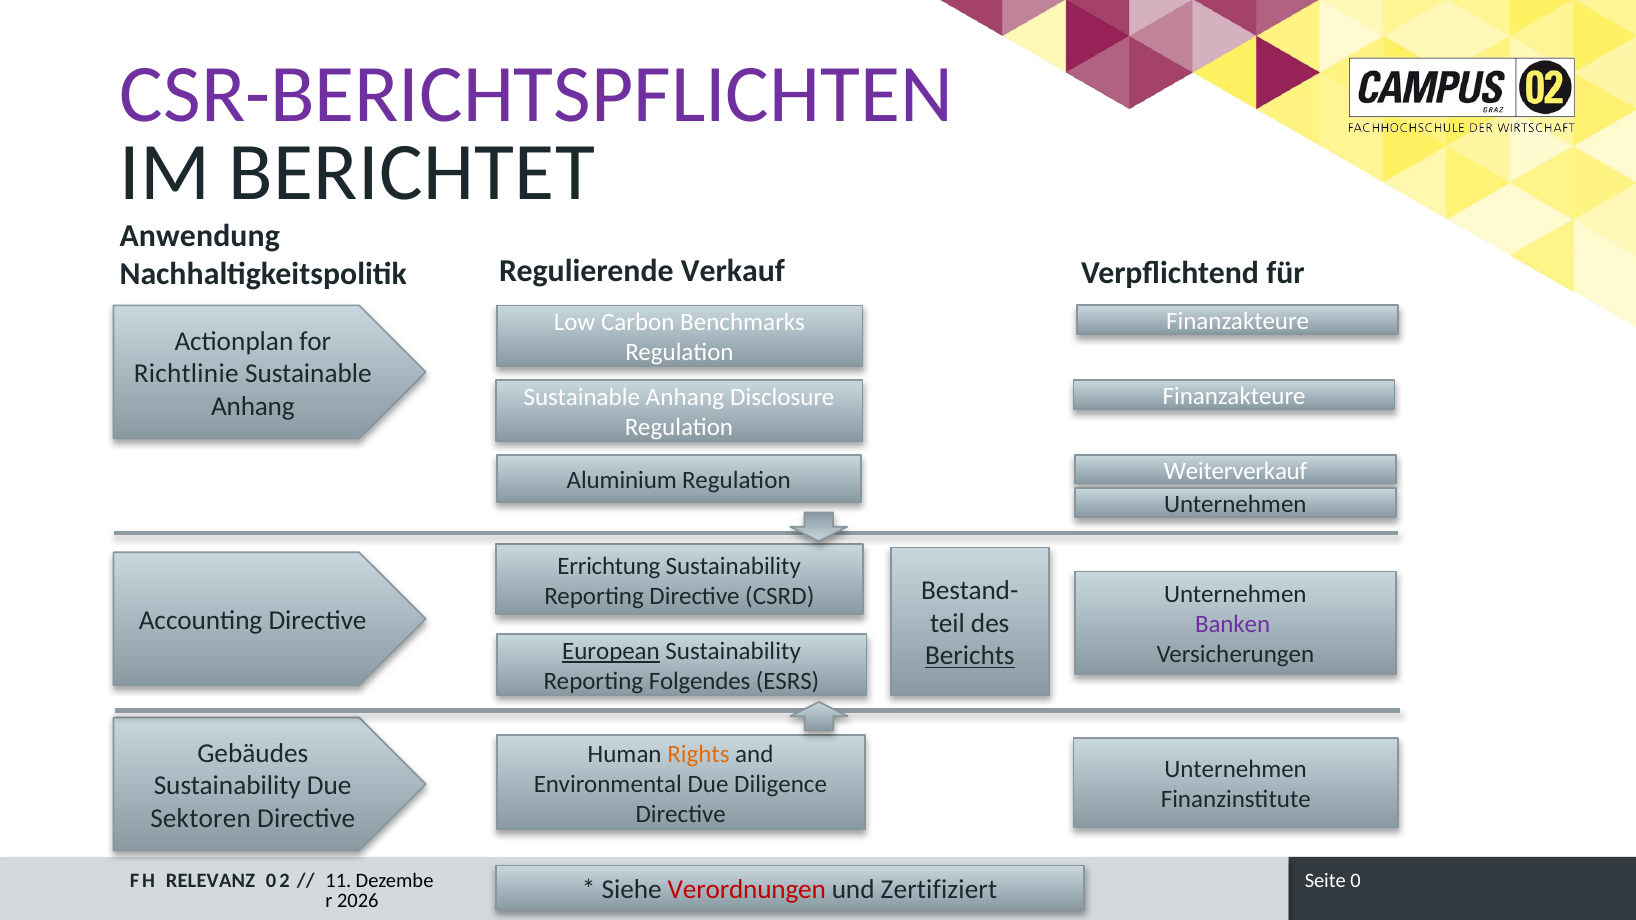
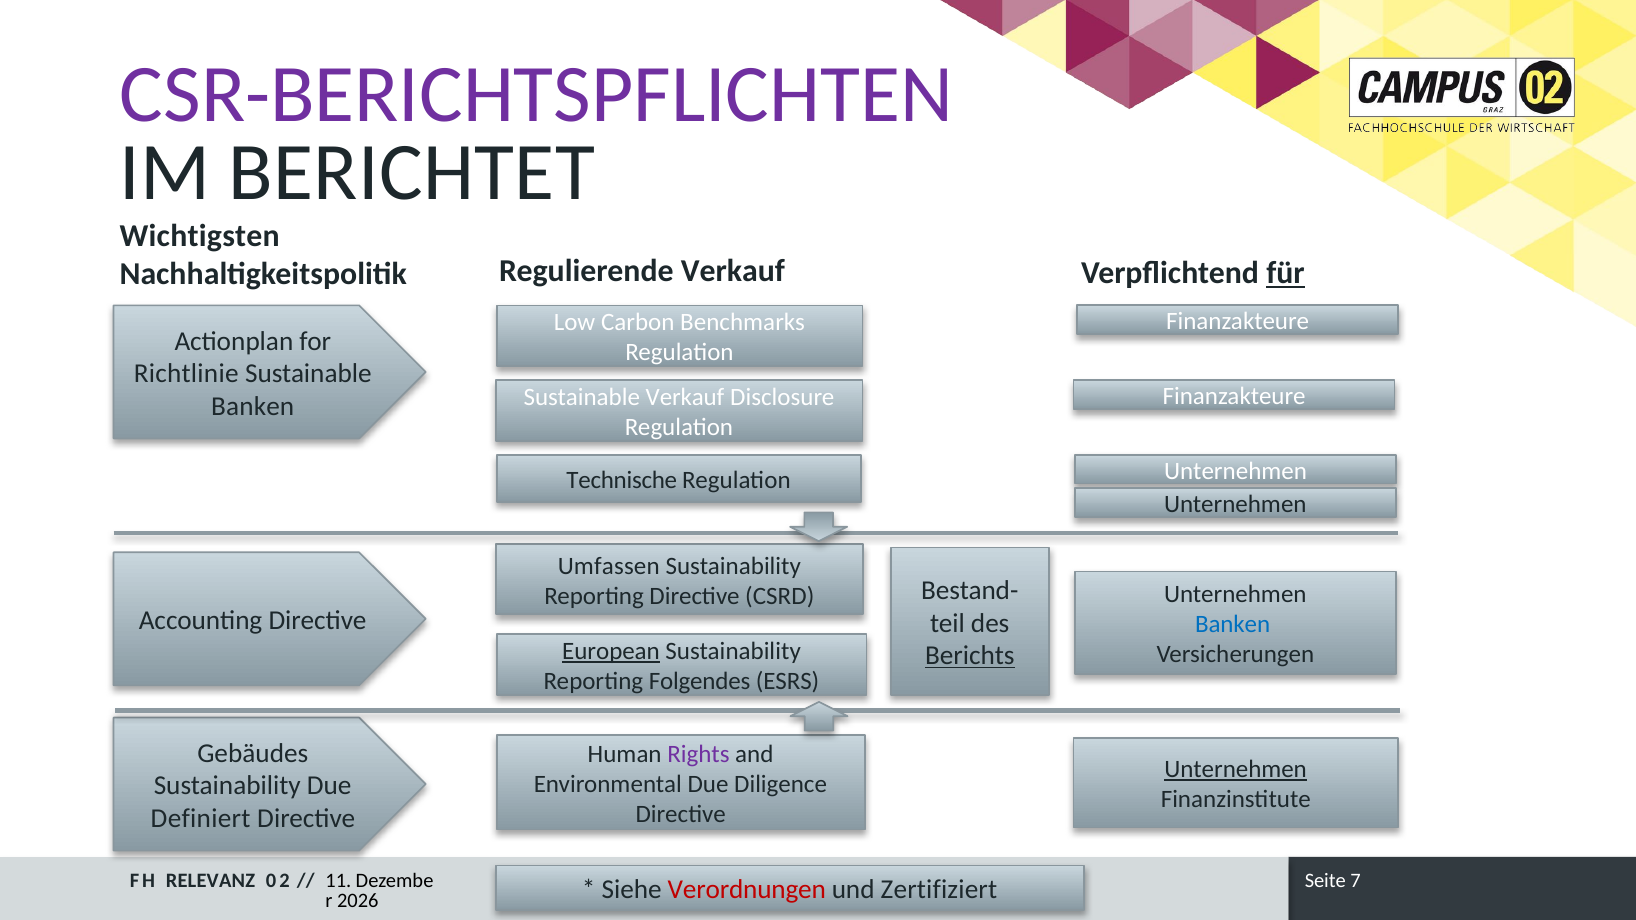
Anwendung: Anwendung -> Wichtigsten (200, 236)
für underline: none -> present (1285, 273)
Anhang: Anhang -> Verkauf (685, 397)
Anhang: Anhang -> Banken (253, 407)
Weiterverkauf: Weiterverkauf -> Unternehmen (1235, 471)
Aluminium: Aluminium -> Technische (622, 480)
Errichtung: Errichtung -> Umfassen (609, 566)
Banken colour: purple -> blue (1233, 625)
Rights colour: orange -> purple (698, 754)
Unternehmen underline: none -> present (1236, 770)
Sektoren: Sektoren -> Definiert (201, 819)
0: 0 -> 7 (1356, 881)
